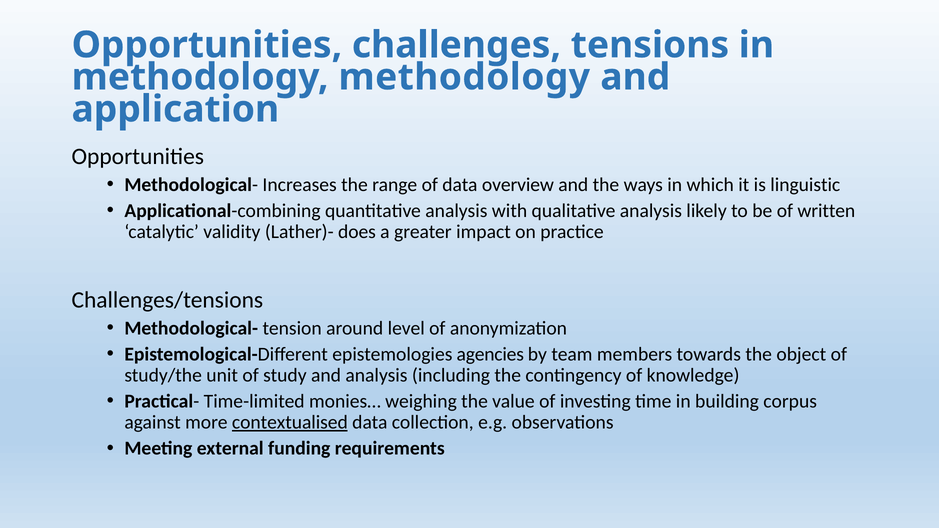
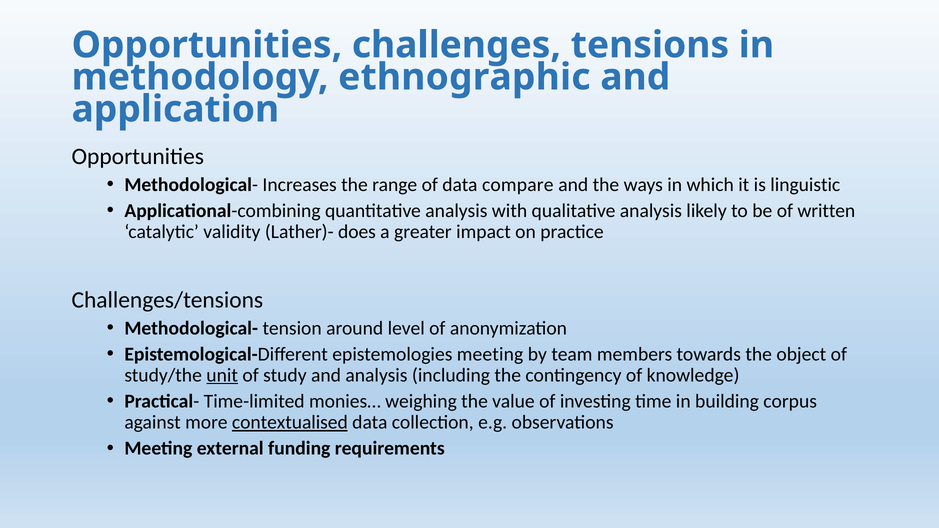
methodology methodology: methodology -> ethnographic (464, 77)
overview: overview -> compare (518, 185)
epistemologies agencies: agencies -> meeting (490, 354)
unit underline: none -> present (222, 375)
